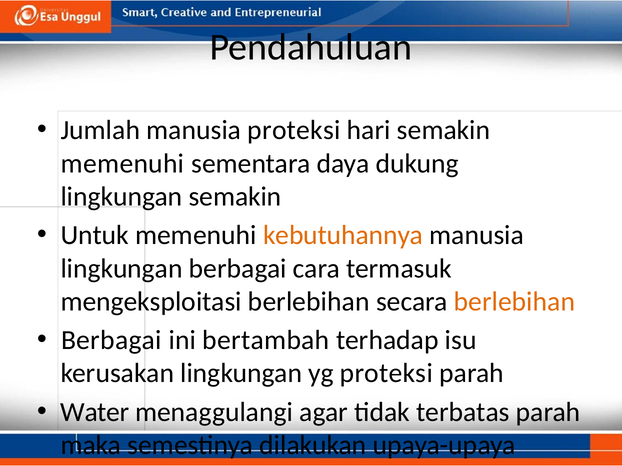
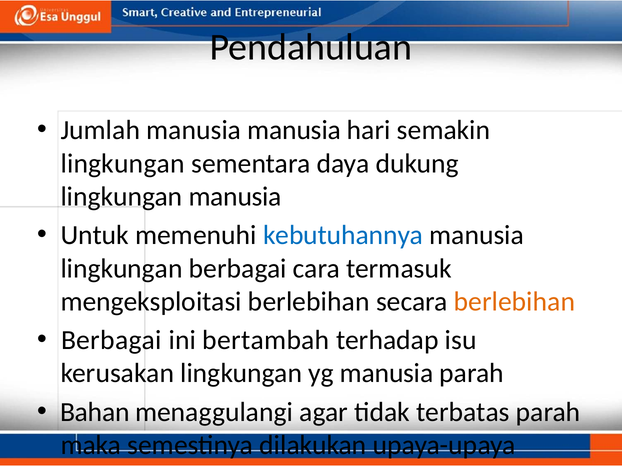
manusia proteksi: proteksi -> manusia (294, 130)
memenuhi: memenuhi -> lingkungan (123, 164)
lingkungan semakin: semakin -> manusia (235, 197)
kebutuhannya colour: orange -> blue (343, 236)
yg proteksi: proteksi -> manusia (387, 374)
Water: Water -> Bahan (95, 412)
